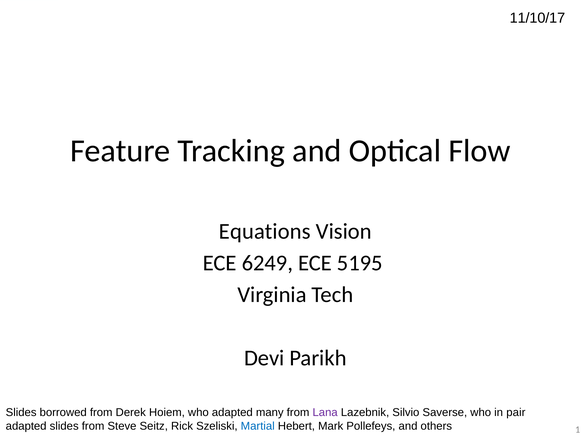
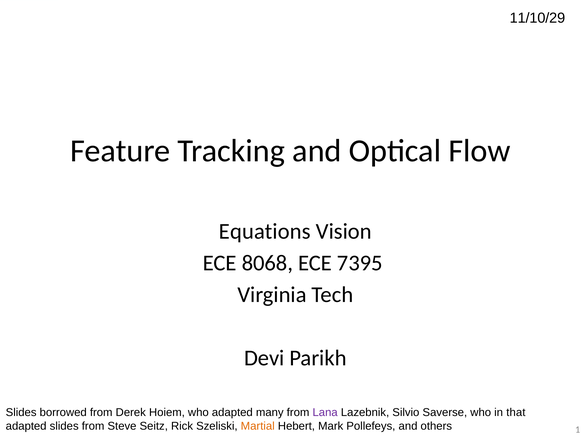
11/10/17: 11/10/17 -> 11/10/29 (537, 18)
6249: 6249 -> 8068 (267, 263)
5195: 5195 -> 7395 (360, 263)
pair: pair -> that (516, 412)
Martial colour: blue -> orange (258, 426)
